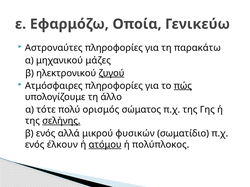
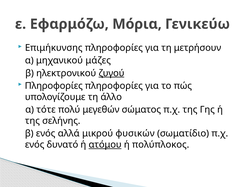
Οποία: Οποία -> Μόρια (137, 24)
Αστροναύτες: Αστροναύτες -> Επιμήκυνσης (54, 48)
παρακάτω: παρακάτω -> μετρήσουν (197, 48)
Ατμόσφαιρες: Ατμόσφαιρες -> Πληροφορίες (54, 86)
πώς underline: present -> none (183, 86)
ορισμός: ορισμός -> μεγεθών (101, 110)
σελήνης underline: present -> none (61, 121)
έλκουν: έλκουν -> δυνατό (62, 145)
